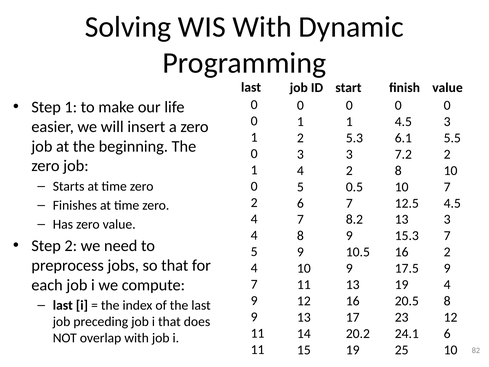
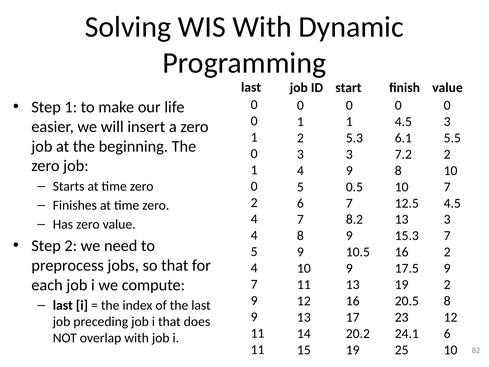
4 2: 2 -> 9 (349, 170)
19 4: 4 -> 2 (447, 285)
